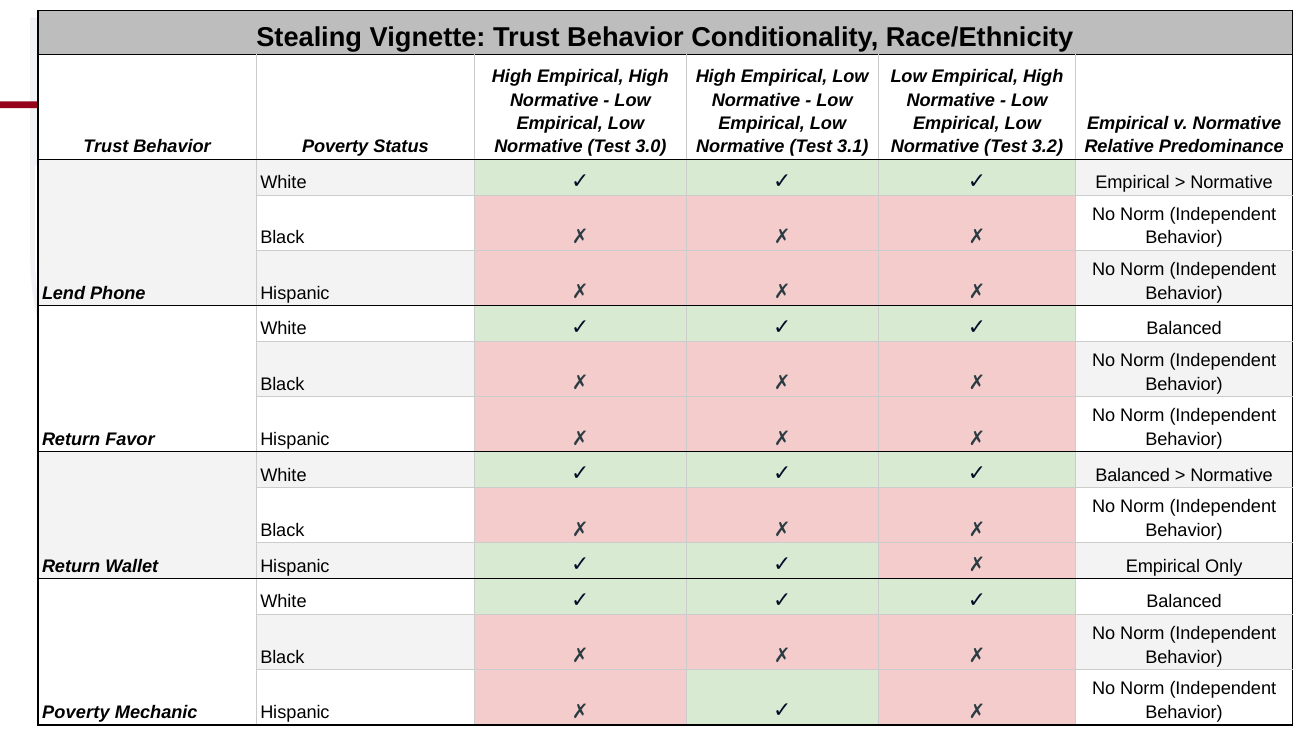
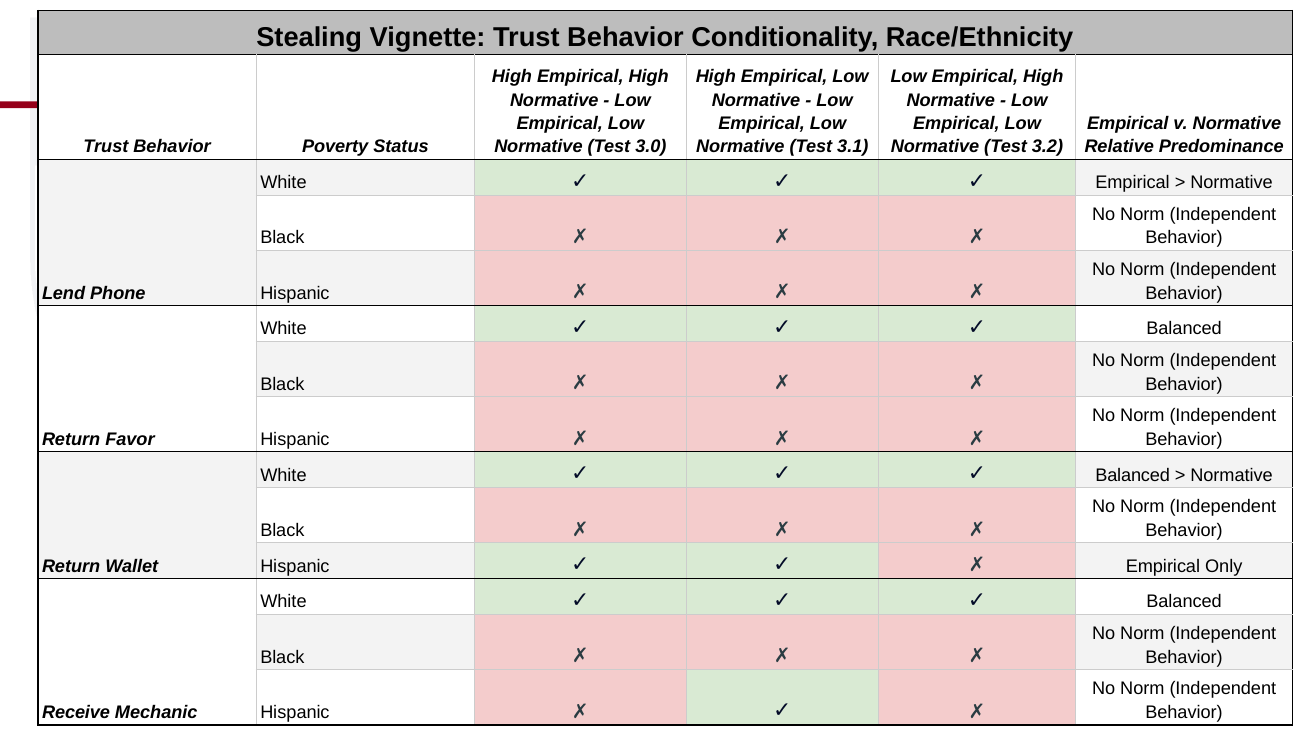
Poverty: Poverty -> Receive (76, 712)
